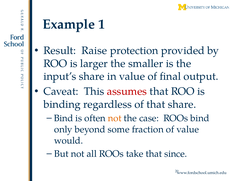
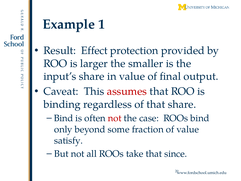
Raise: Raise -> Effect (94, 51)
not colour: orange -> red (115, 118)
would: would -> satisfy (68, 140)
